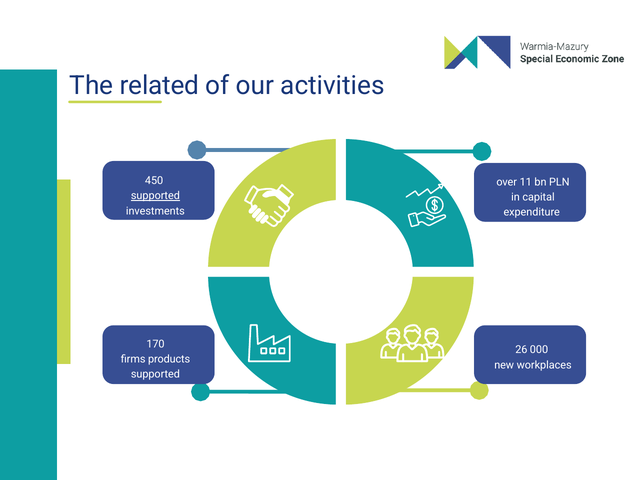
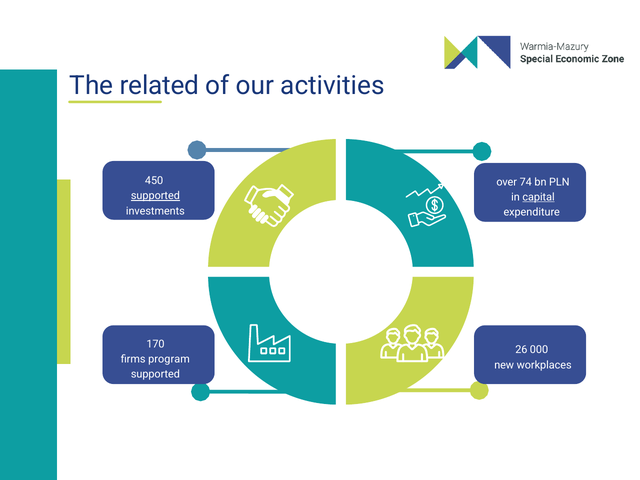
11: 11 -> 74 (526, 182)
capital underline: none -> present (539, 197)
products: products -> program (169, 359)
